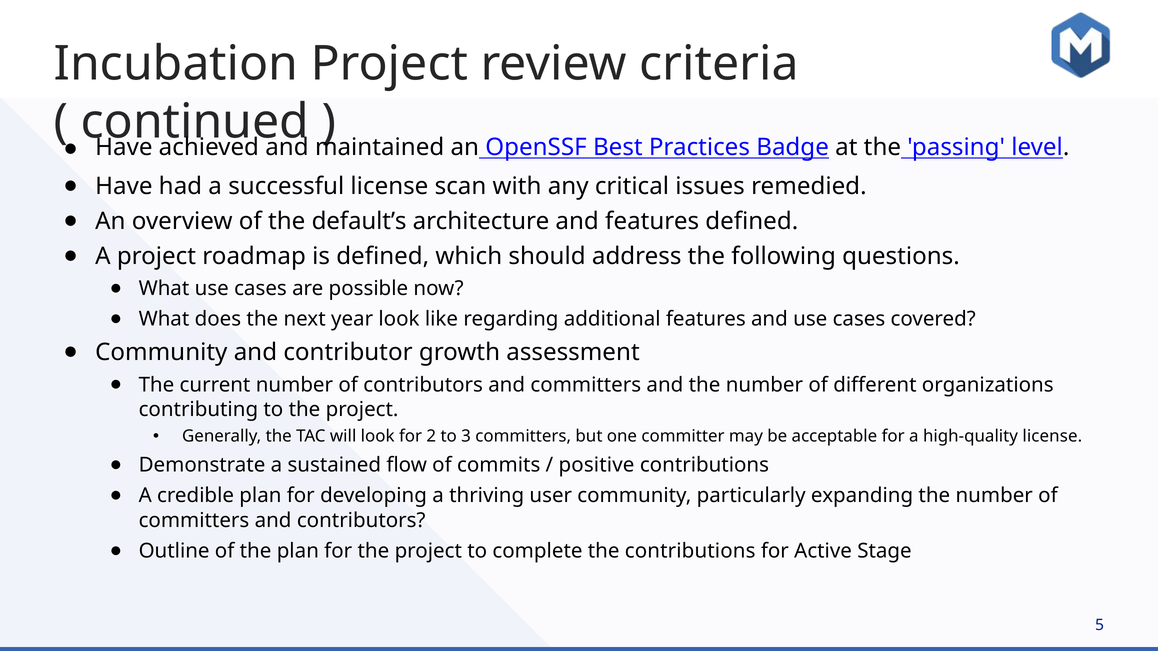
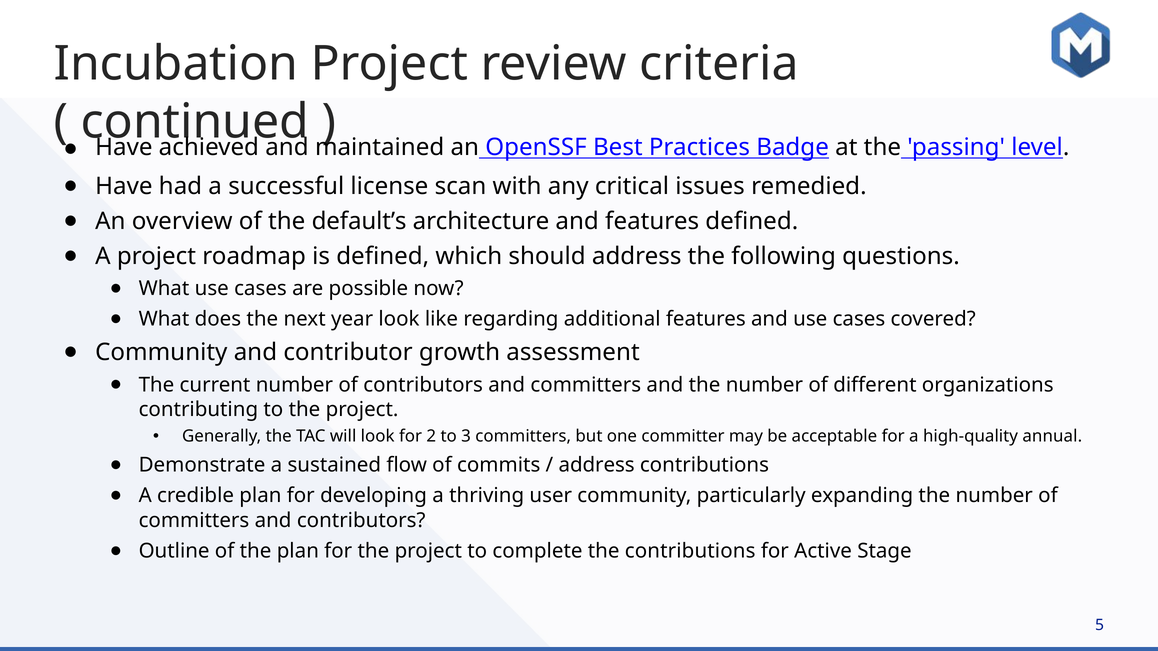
high-quality license: license -> annual (1052, 437)
positive: positive -> address (597, 465)
